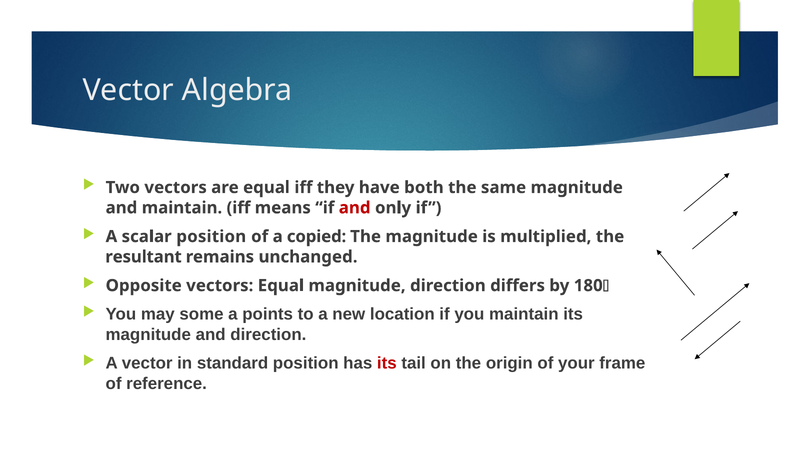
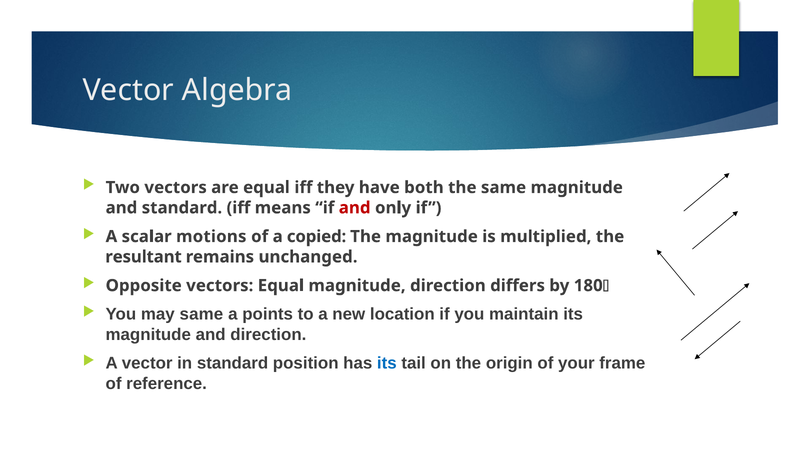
and maintain: maintain -> standard (182, 208)
scalar position: position -> motions (211, 236)
may some: some -> same (201, 314)
its colour: red -> blue (387, 363)
